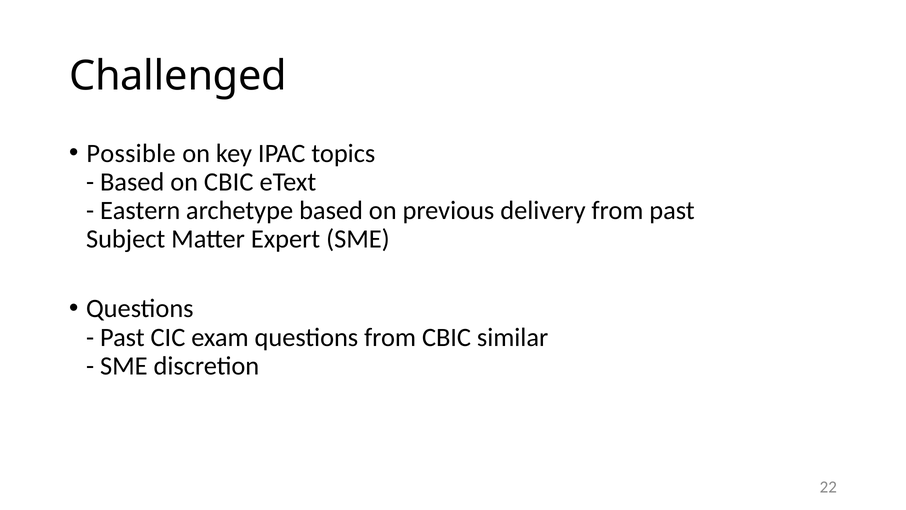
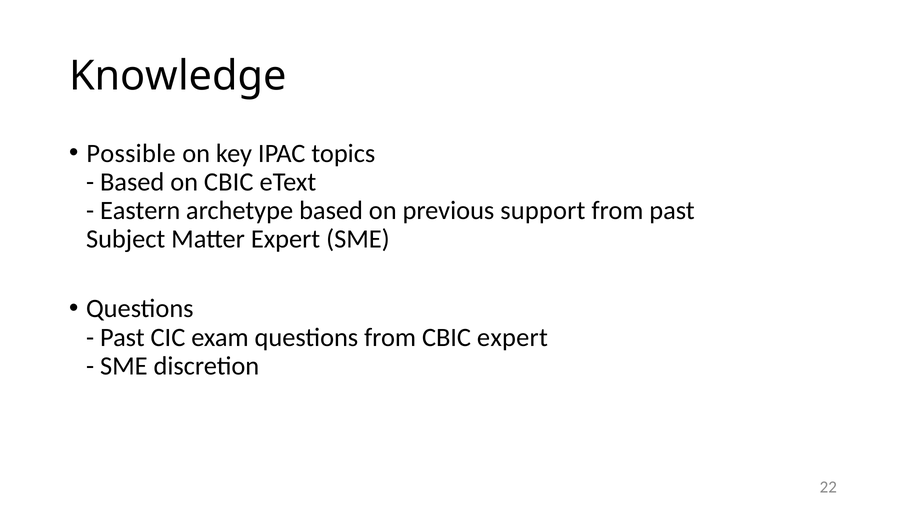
Challenged: Challenged -> Knowledge (178, 76)
delivery: delivery -> support (543, 210)
CBIC similar: similar -> expert (512, 337)
